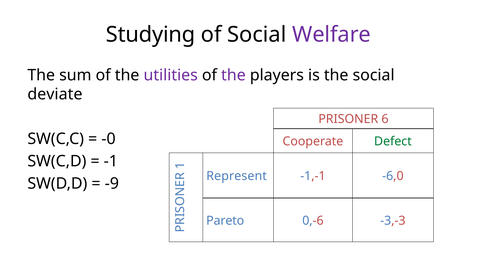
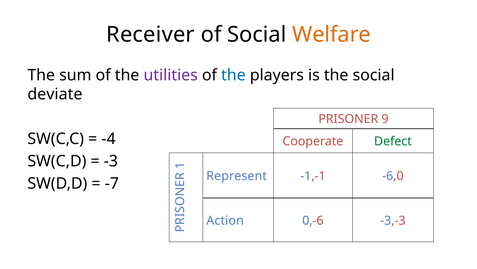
Studying: Studying -> Receiver (150, 35)
Welfare colour: purple -> orange (332, 35)
the colour: purple -> blue (233, 75)
6: 6 -> 9 (385, 119)
-0: -0 -> -4 (109, 139)
-1: -1 -> -3 (111, 161)
-9: -9 -> -7 (112, 183)
Pareto: Pareto -> Action (225, 220)
